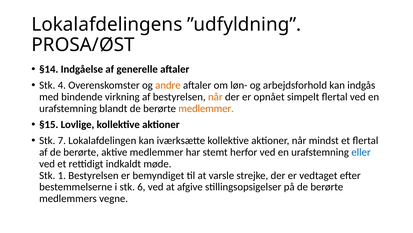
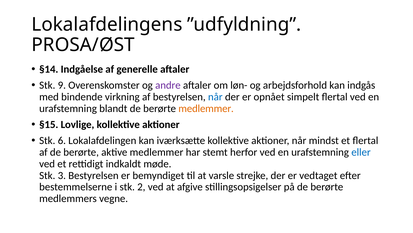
4: 4 -> 9 (62, 85)
andre colour: orange -> purple (168, 85)
når colour: orange -> blue (215, 97)
7: 7 -> 6 (62, 140)
1: 1 -> 3 (62, 175)
6: 6 -> 2 (141, 187)
